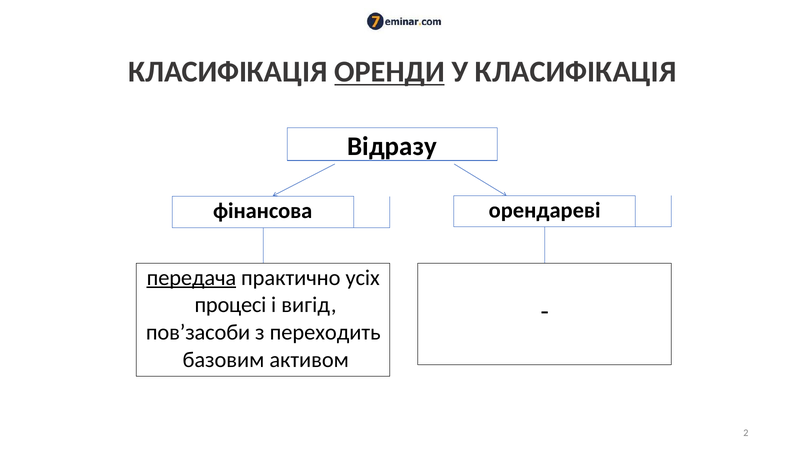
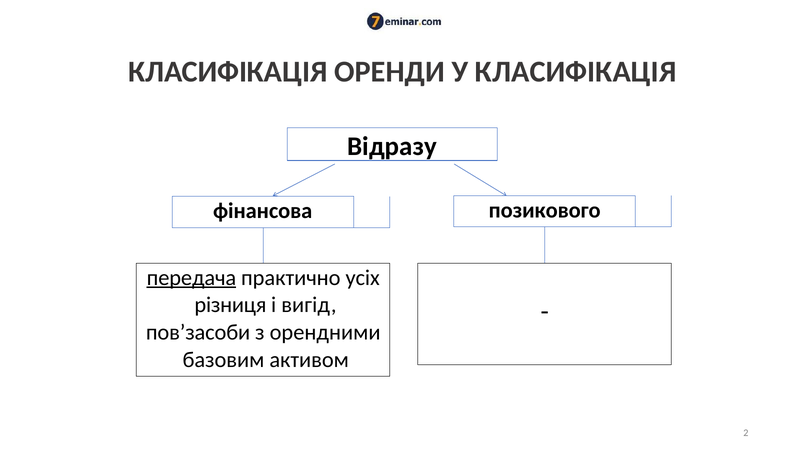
ОРЕНДИ underline: present -> none (390, 72)
орендареві: орендареві -> позикового (545, 210)
процесі: процесі -> різниця (230, 305)
переходить: переходить -> орендними (325, 333)
